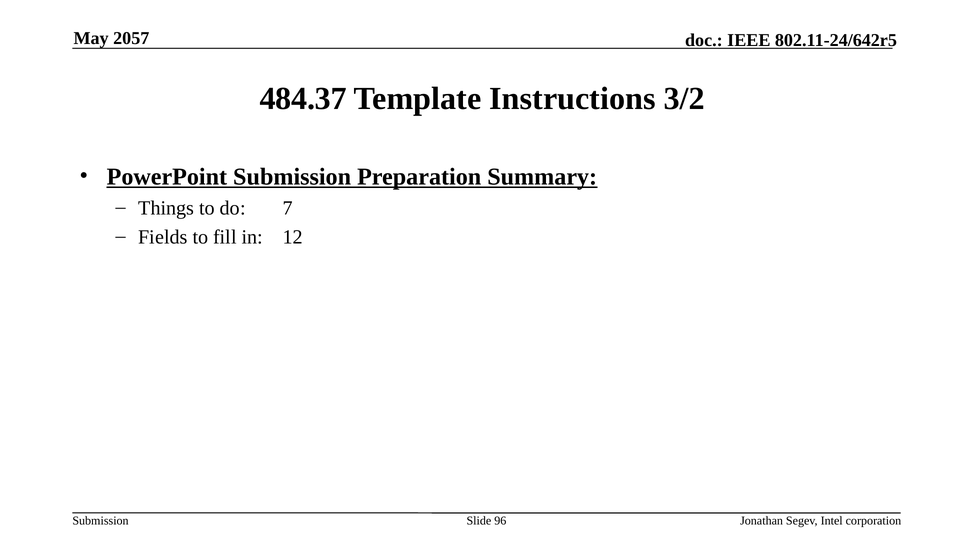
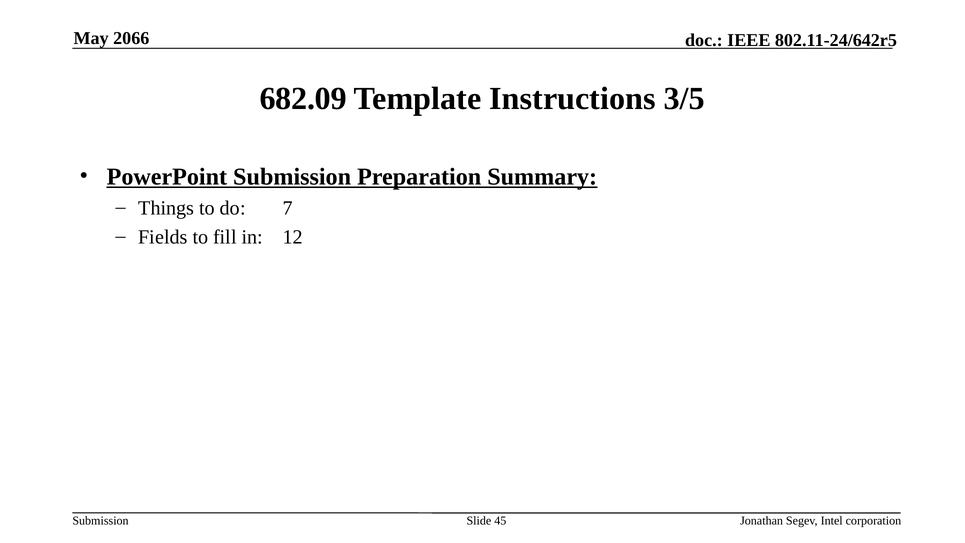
2057: 2057 -> 2066 (131, 38)
484.37: 484.37 -> 682.09 (303, 99)
3/2: 3/2 -> 3/5 (684, 99)
96: 96 -> 45 (500, 521)
